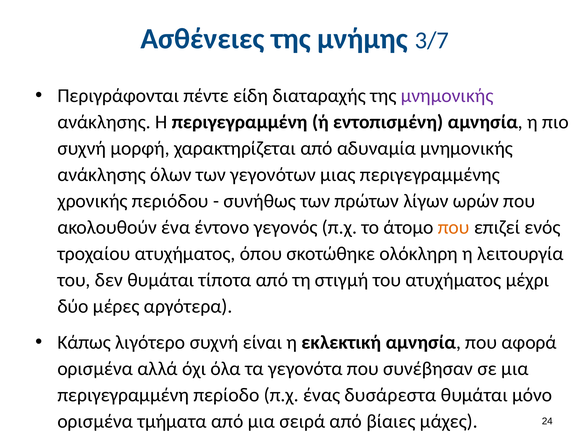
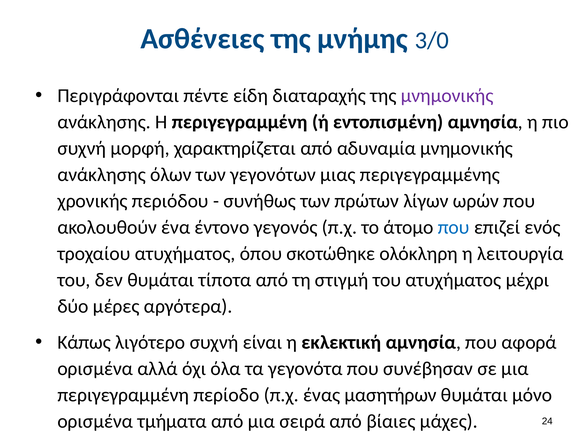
3/7: 3/7 -> 3/0 (432, 40)
που colour: orange -> blue (454, 227)
δυσάρεστα: δυσάρεστα -> μασητήρων (391, 395)
